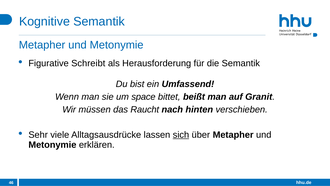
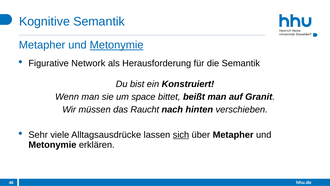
Metonymie underline: none -> present (117, 45)
Schreibt: Schreibt -> Network (88, 63)
Umfassend: Umfassend -> Konstruiert (188, 84)
